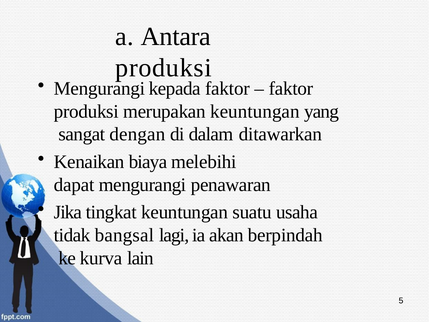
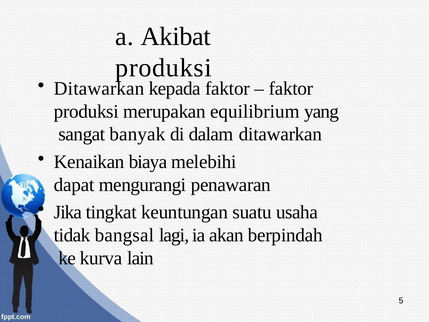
Antara: Antara -> Akibat (176, 36)
Mengurangi: Mengurangi -> Ditawarkan (99, 88)
merupakan keuntungan: keuntungan -> equilibrium (255, 111)
dengan: dengan -> banyak (137, 134)
